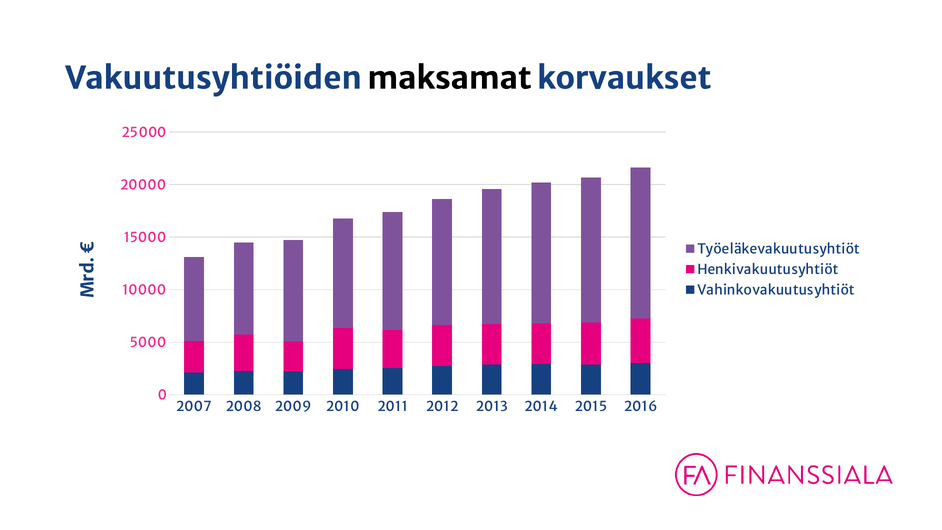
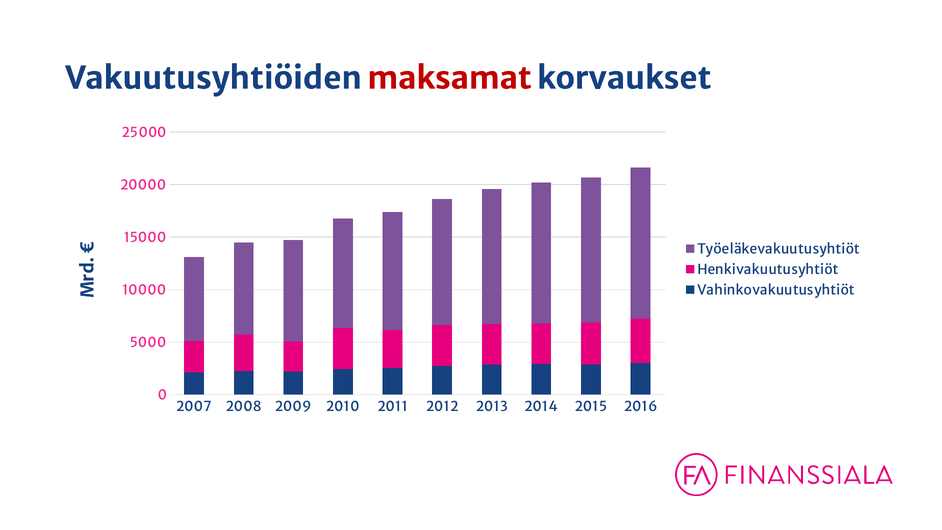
maksamat colour: black -> red (450, 78)
